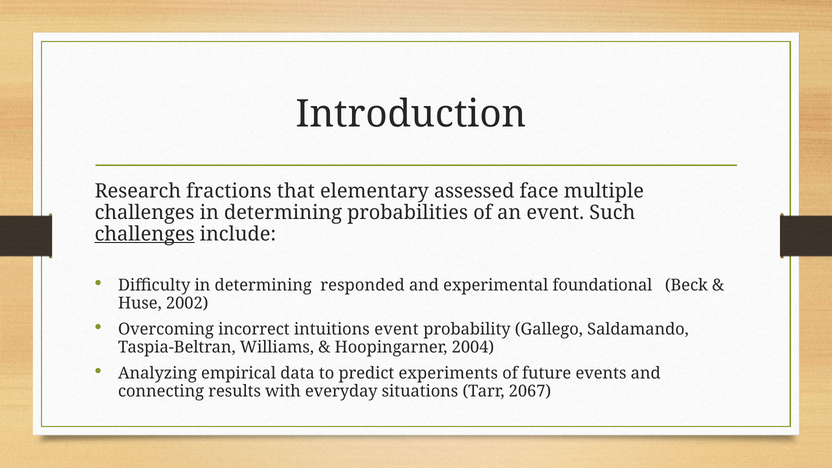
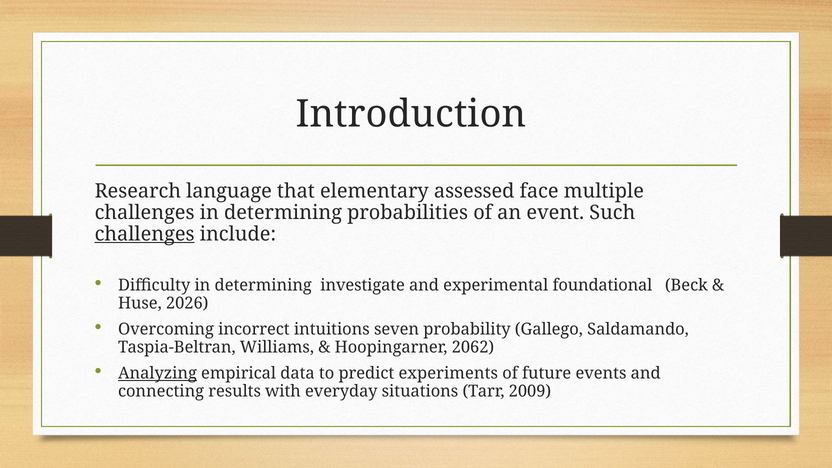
fractions: fractions -> language (229, 191)
responded: responded -> investigate (363, 286)
2002: 2002 -> 2026 (187, 303)
intuitions event: event -> seven (397, 329)
2004: 2004 -> 2062 (473, 347)
Analyzing underline: none -> present (157, 373)
2067: 2067 -> 2009 (530, 391)
